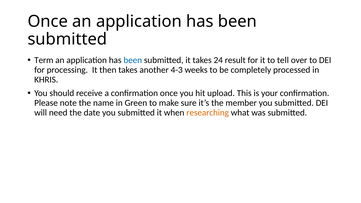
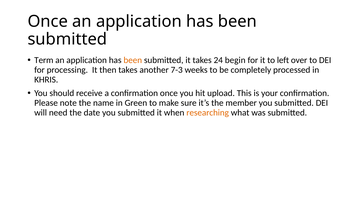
been colour: blue -> orange (133, 60)
result: result -> begin (235, 60)
tell: tell -> left (283, 60)
4-3: 4-3 -> 7-3 (177, 70)
